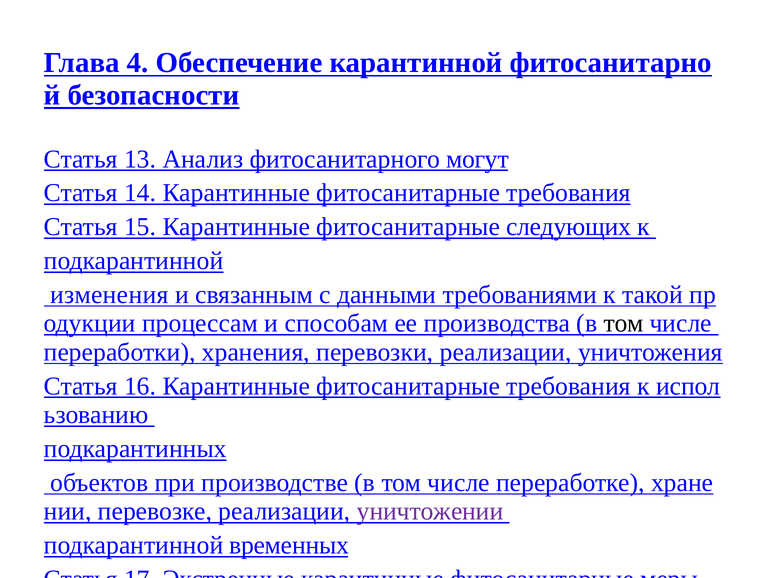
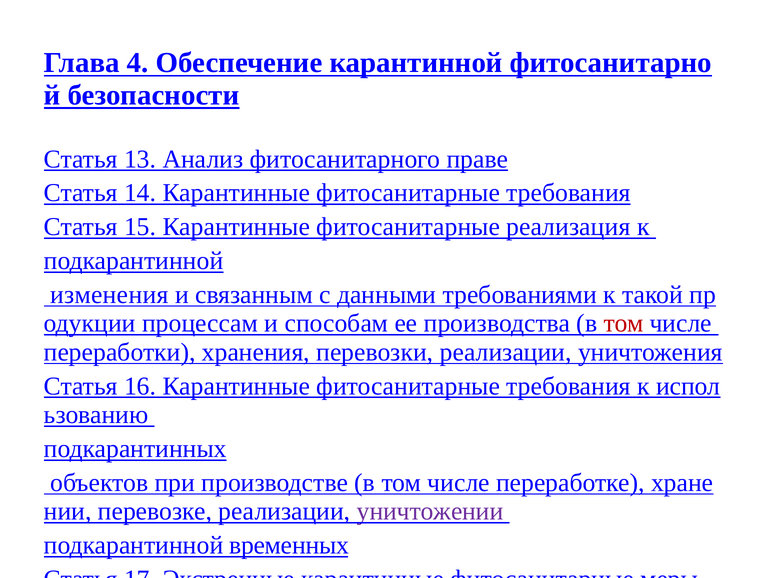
могут: могут -> праве (477, 159)
следующих: следующих -> реализация (568, 227)
том colour: black -> red (623, 324)
